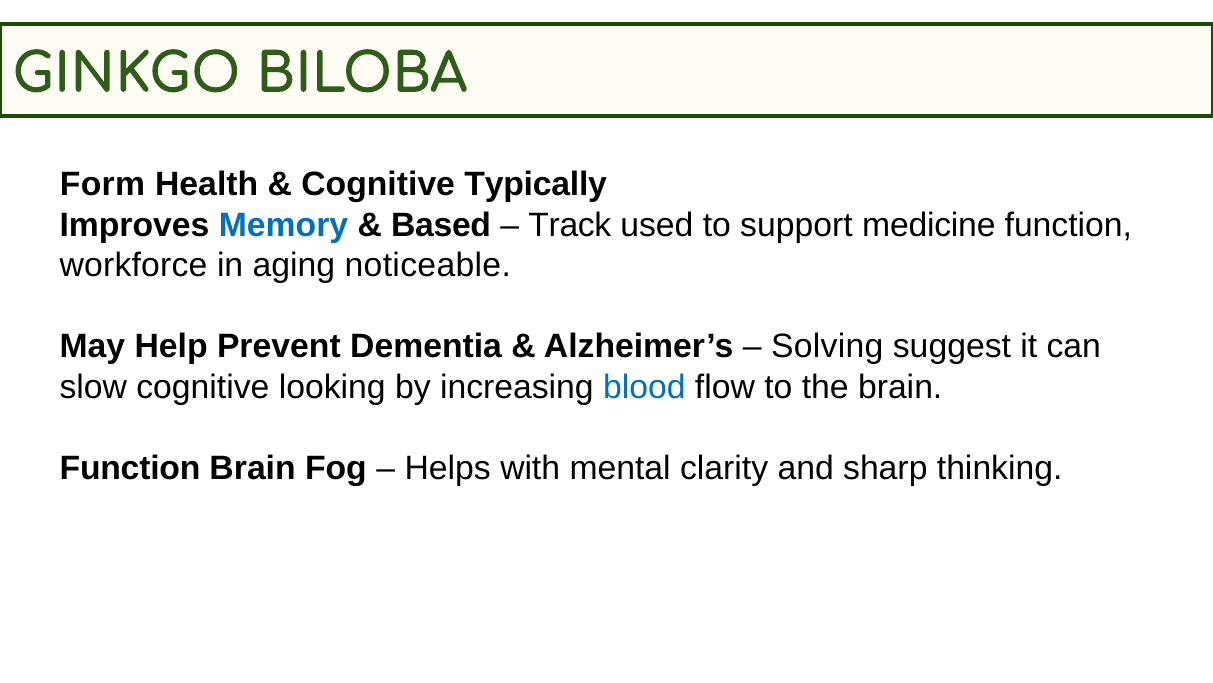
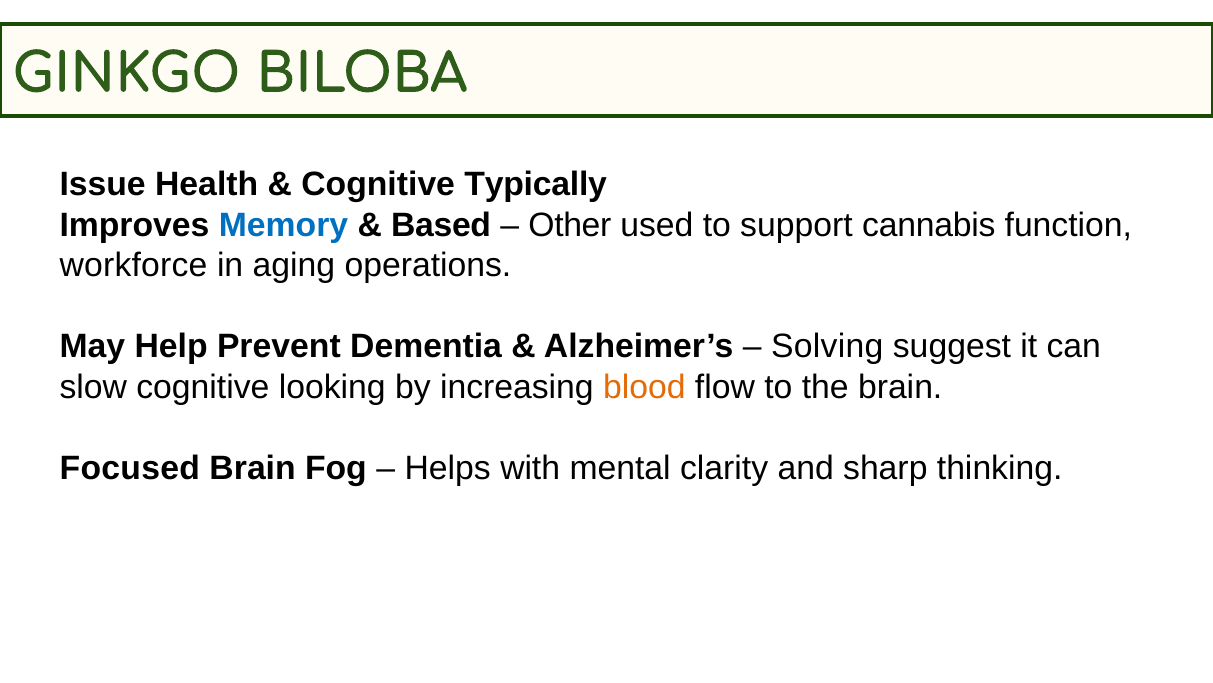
Form: Form -> Issue (103, 184)
Track: Track -> Other (570, 225)
medicine: medicine -> cannabis (929, 225)
noticeable: noticeable -> operations (428, 265)
blood colour: blue -> orange (644, 387)
Function: Function -> Focused (130, 467)
